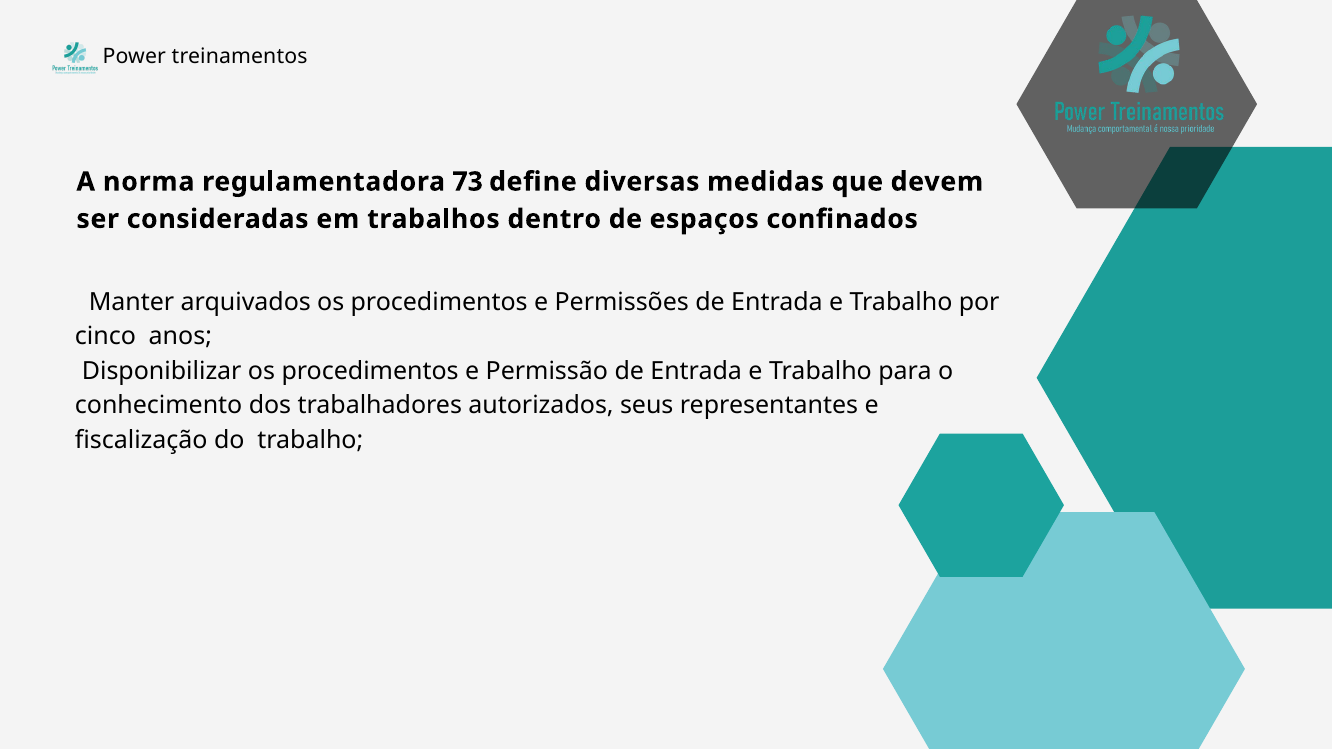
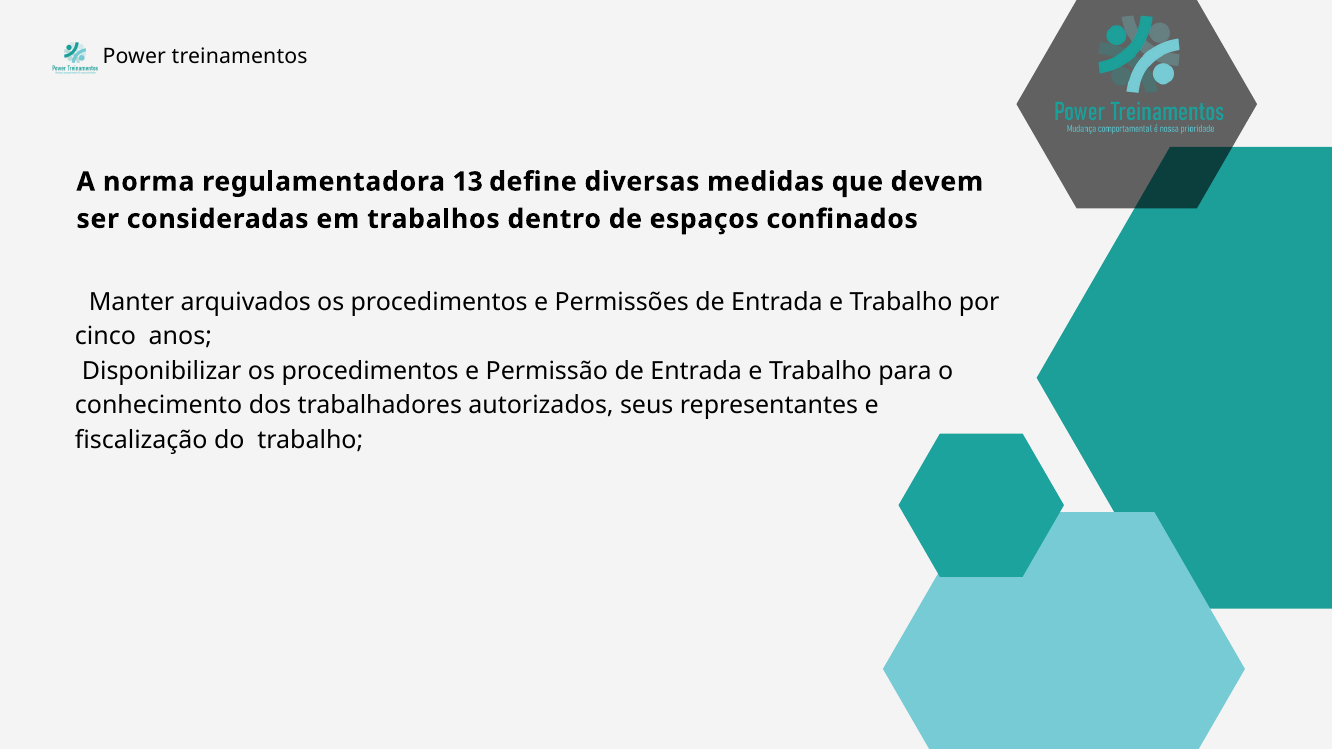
73: 73 -> 13 (468, 182)
